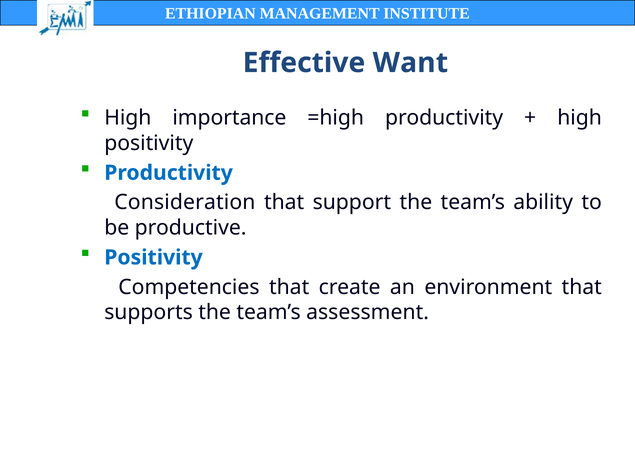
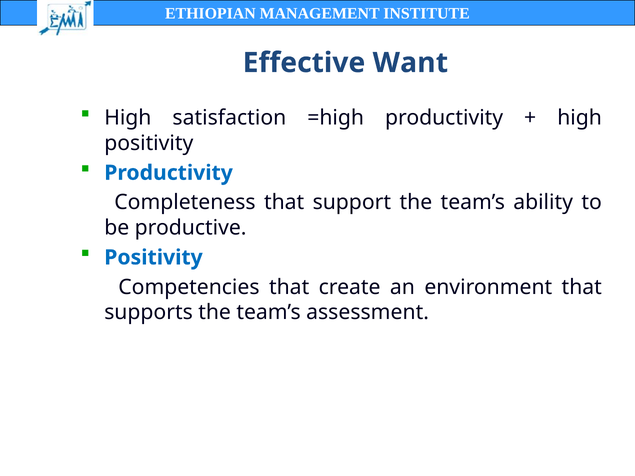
importance: importance -> satisfaction (229, 118)
Consideration: Consideration -> Completeness (185, 203)
